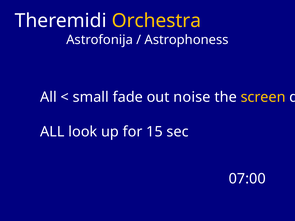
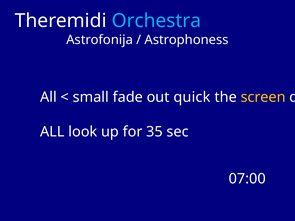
Orchestra colour: yellow -> light blue (156, 21)
noise: noise -> quick (192, 97)
15: 15 -> 35 (154, 132)
